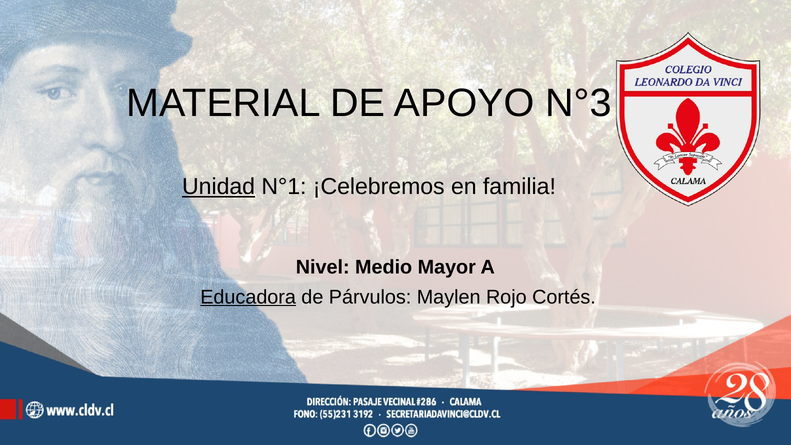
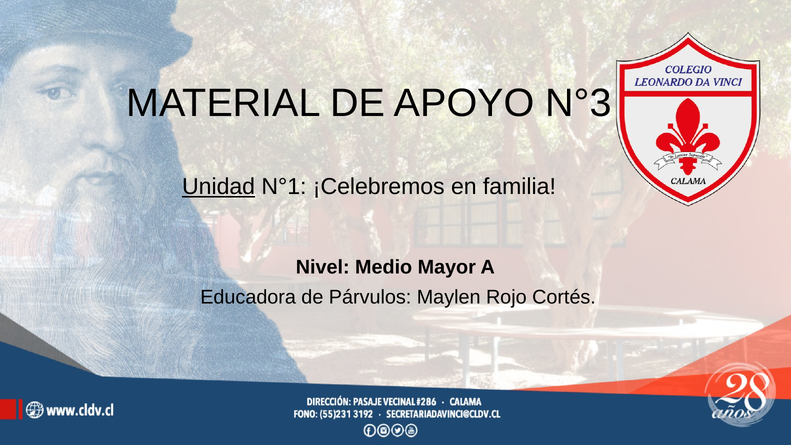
Educadora underline: present -> none (248, 297)
